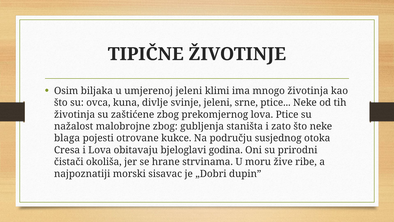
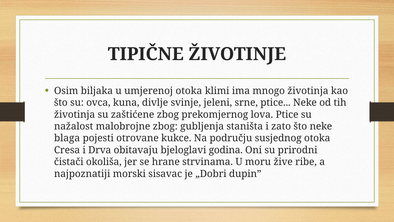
umjerenoj jeleni: jeleni -> otoka (189, 91)
i Lova: Lova -> Drva (100, 150)
